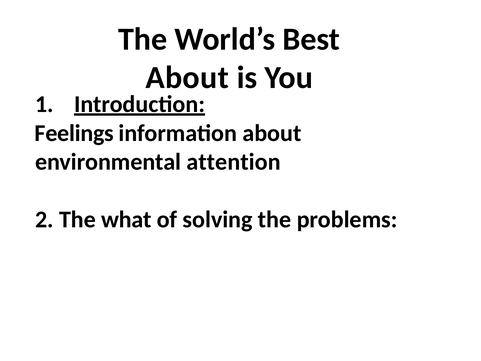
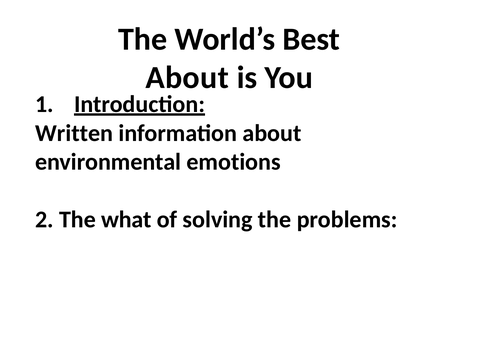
Feelings: Feelings -> Written (74, 133)
attention: attention -> emotions (234, 162)
